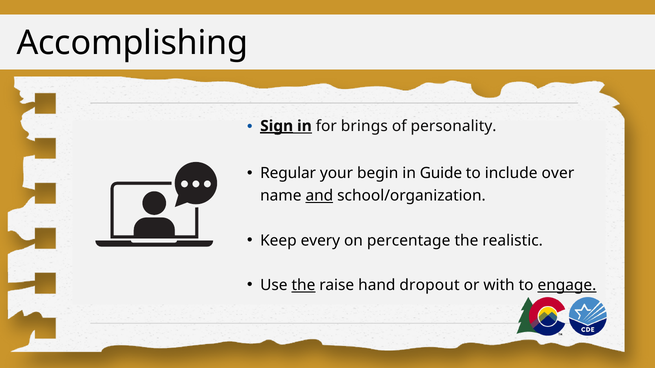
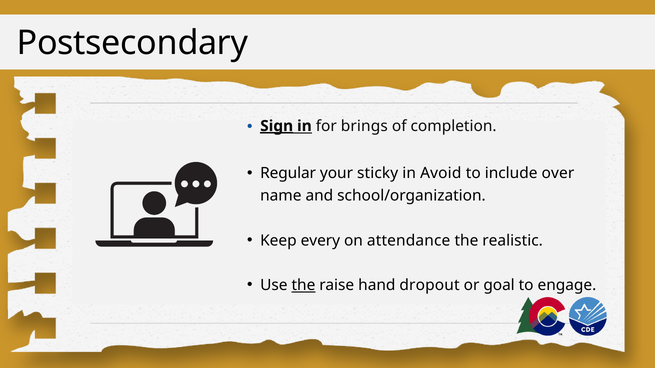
Accomplishing: Accomplishing -> Postsecondary (132, 43)
personality: personality -> completion (454, 126)
begin: begin -> sticky (378, 173)
Guide: Guide -> Avoid (441, 173)
and underline: present -> none (319, 196)
percentage: percentage -> attendance (409, 241)
with: with -> goal (499, 286)
engage underline: present -> none (567, 286)
